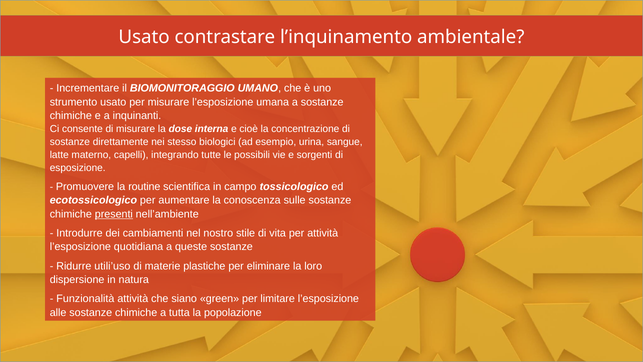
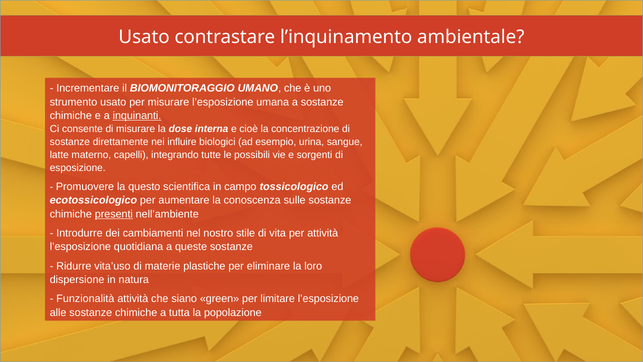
inquinanti underline: none -> present (137, 116)
stesso: stesso -> influire (182, 142)
routine: routine -> questo (144, 186)
utili’uso: utili’uso -> vita’uso (112, 266)
